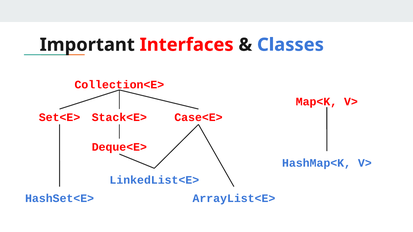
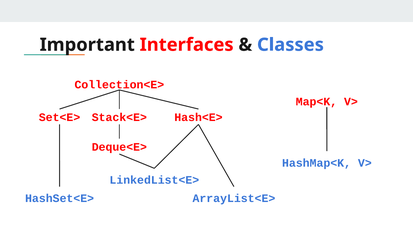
Case<E>: Case<E> -> Hash<E> (198, 118)
